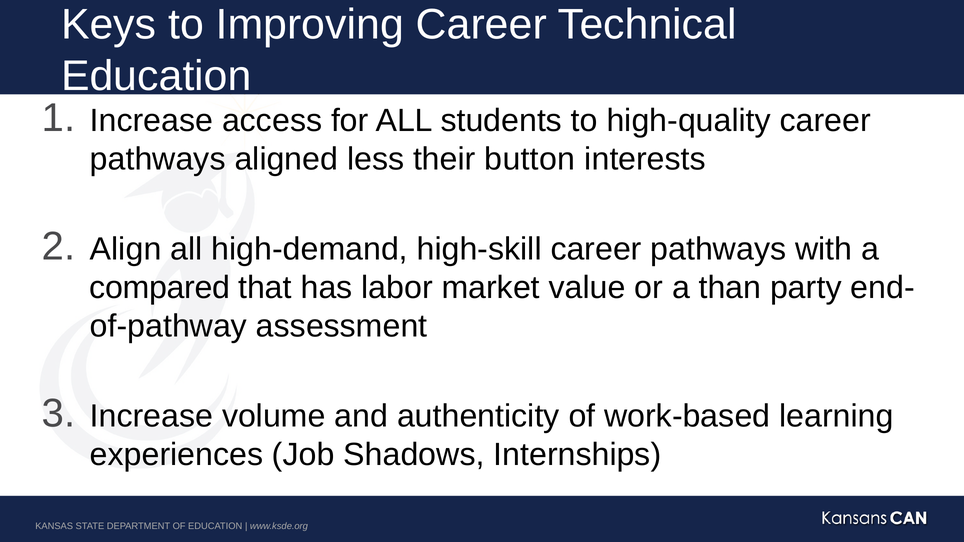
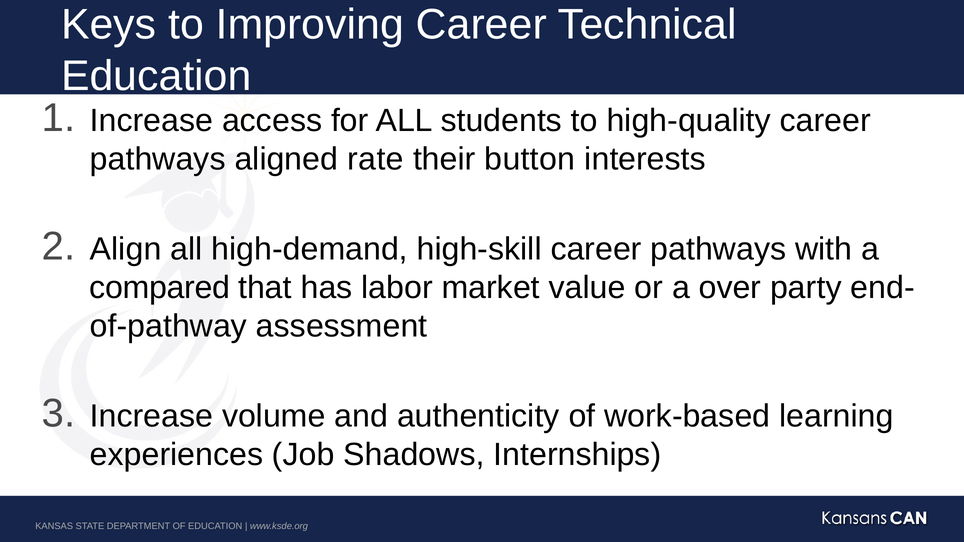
less: less -> rate (375, 159)
than: than -> over (730, 288)
